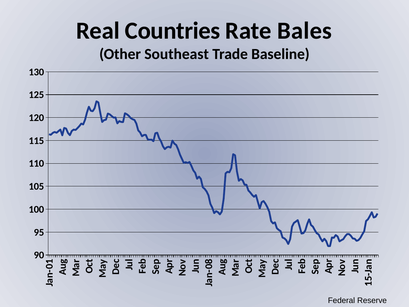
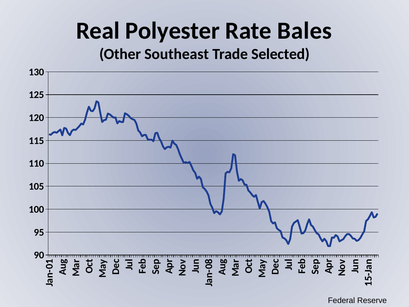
Countries: Countries -> Polyester (173, 31)
Baseline: Baseline -> Selected (280, 54)
